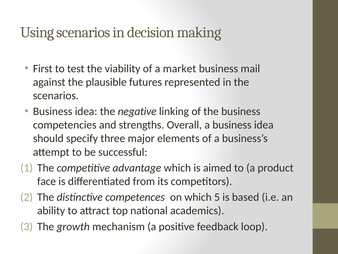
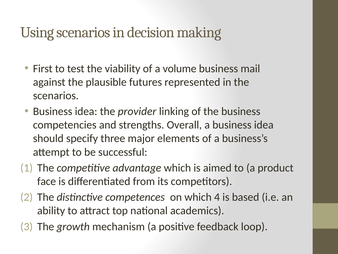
market: market -> volume (180, 68)
negative: negative -> provider (137, 111)
5: 5 -> 4 (217, 197)
